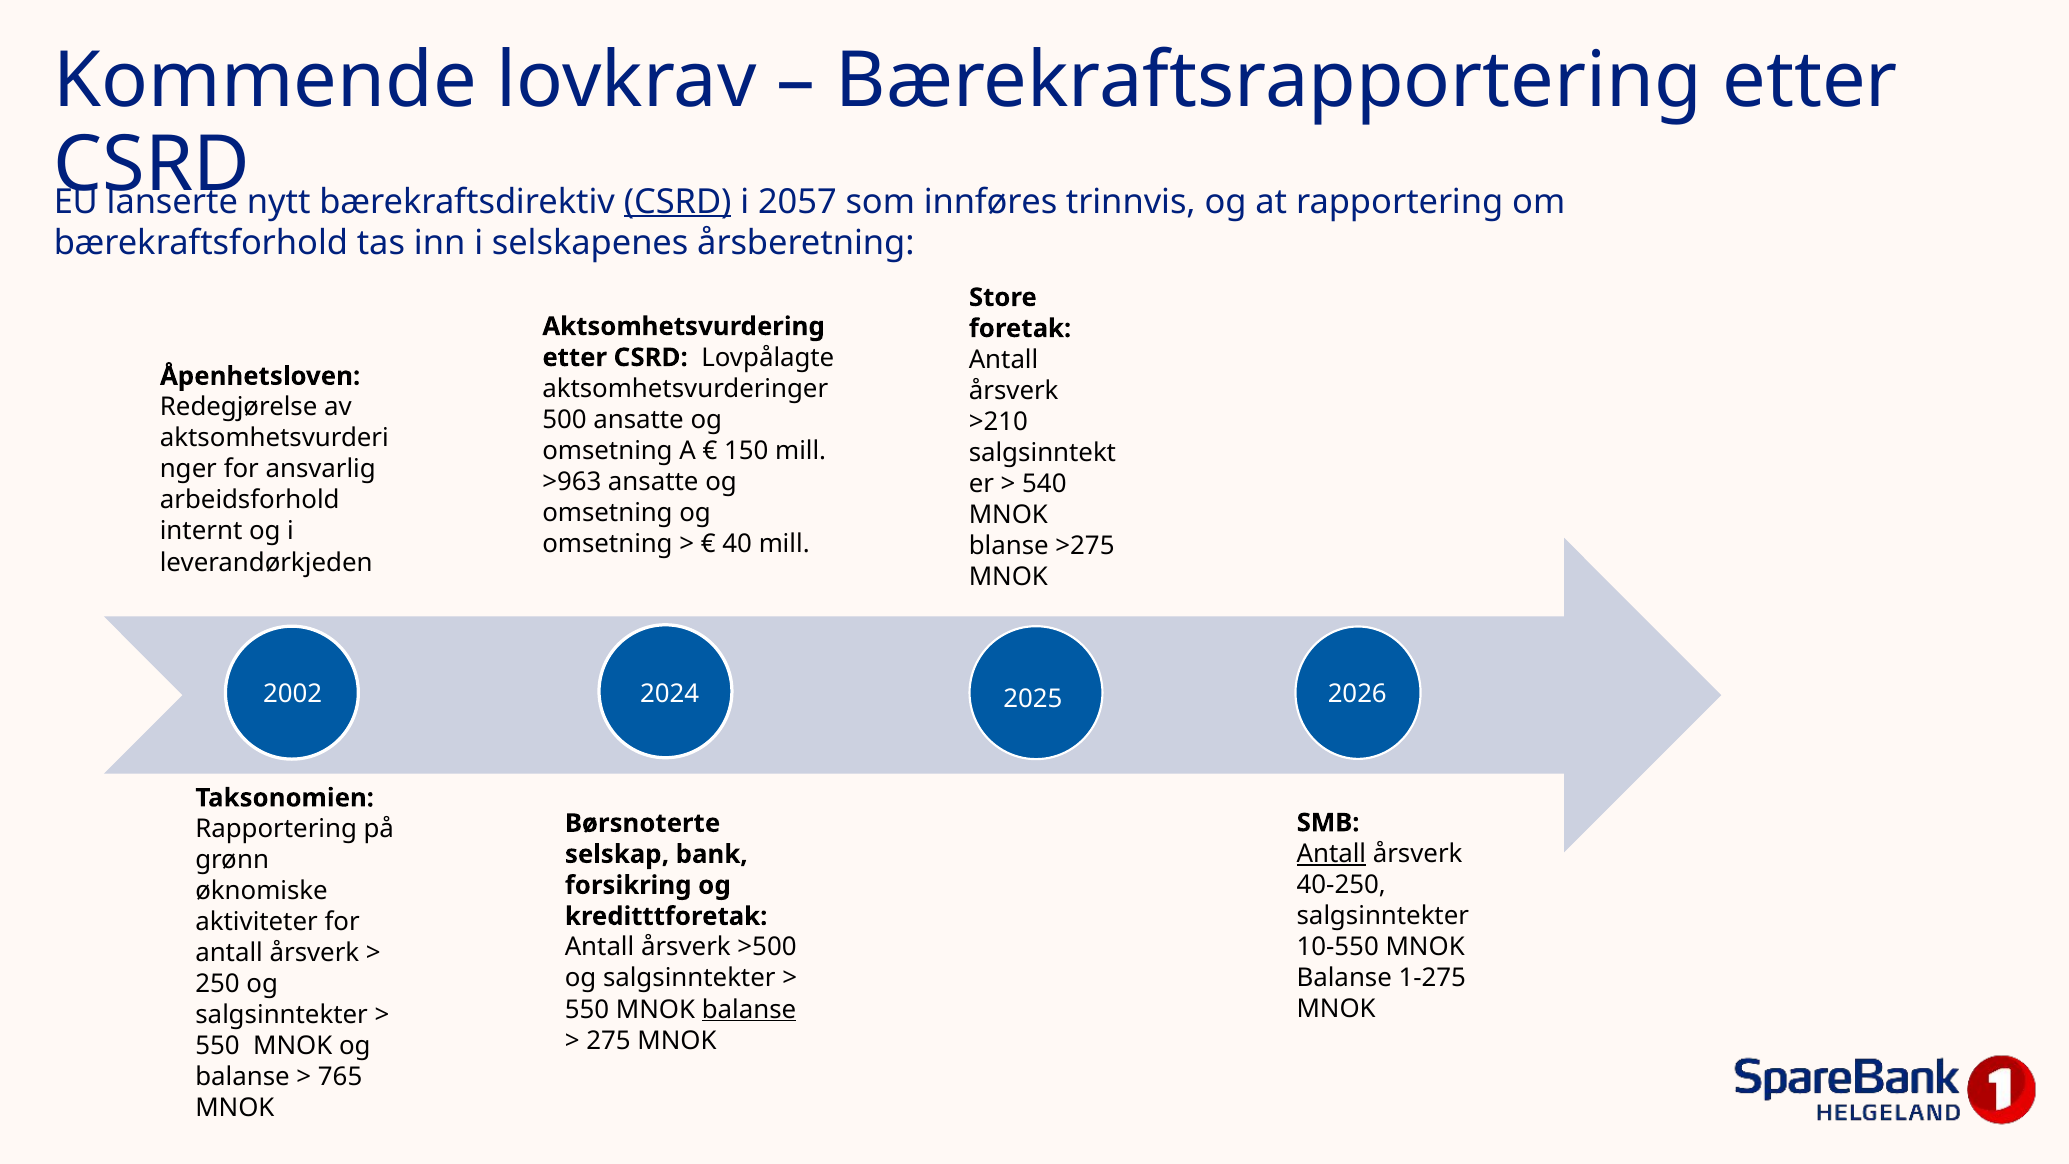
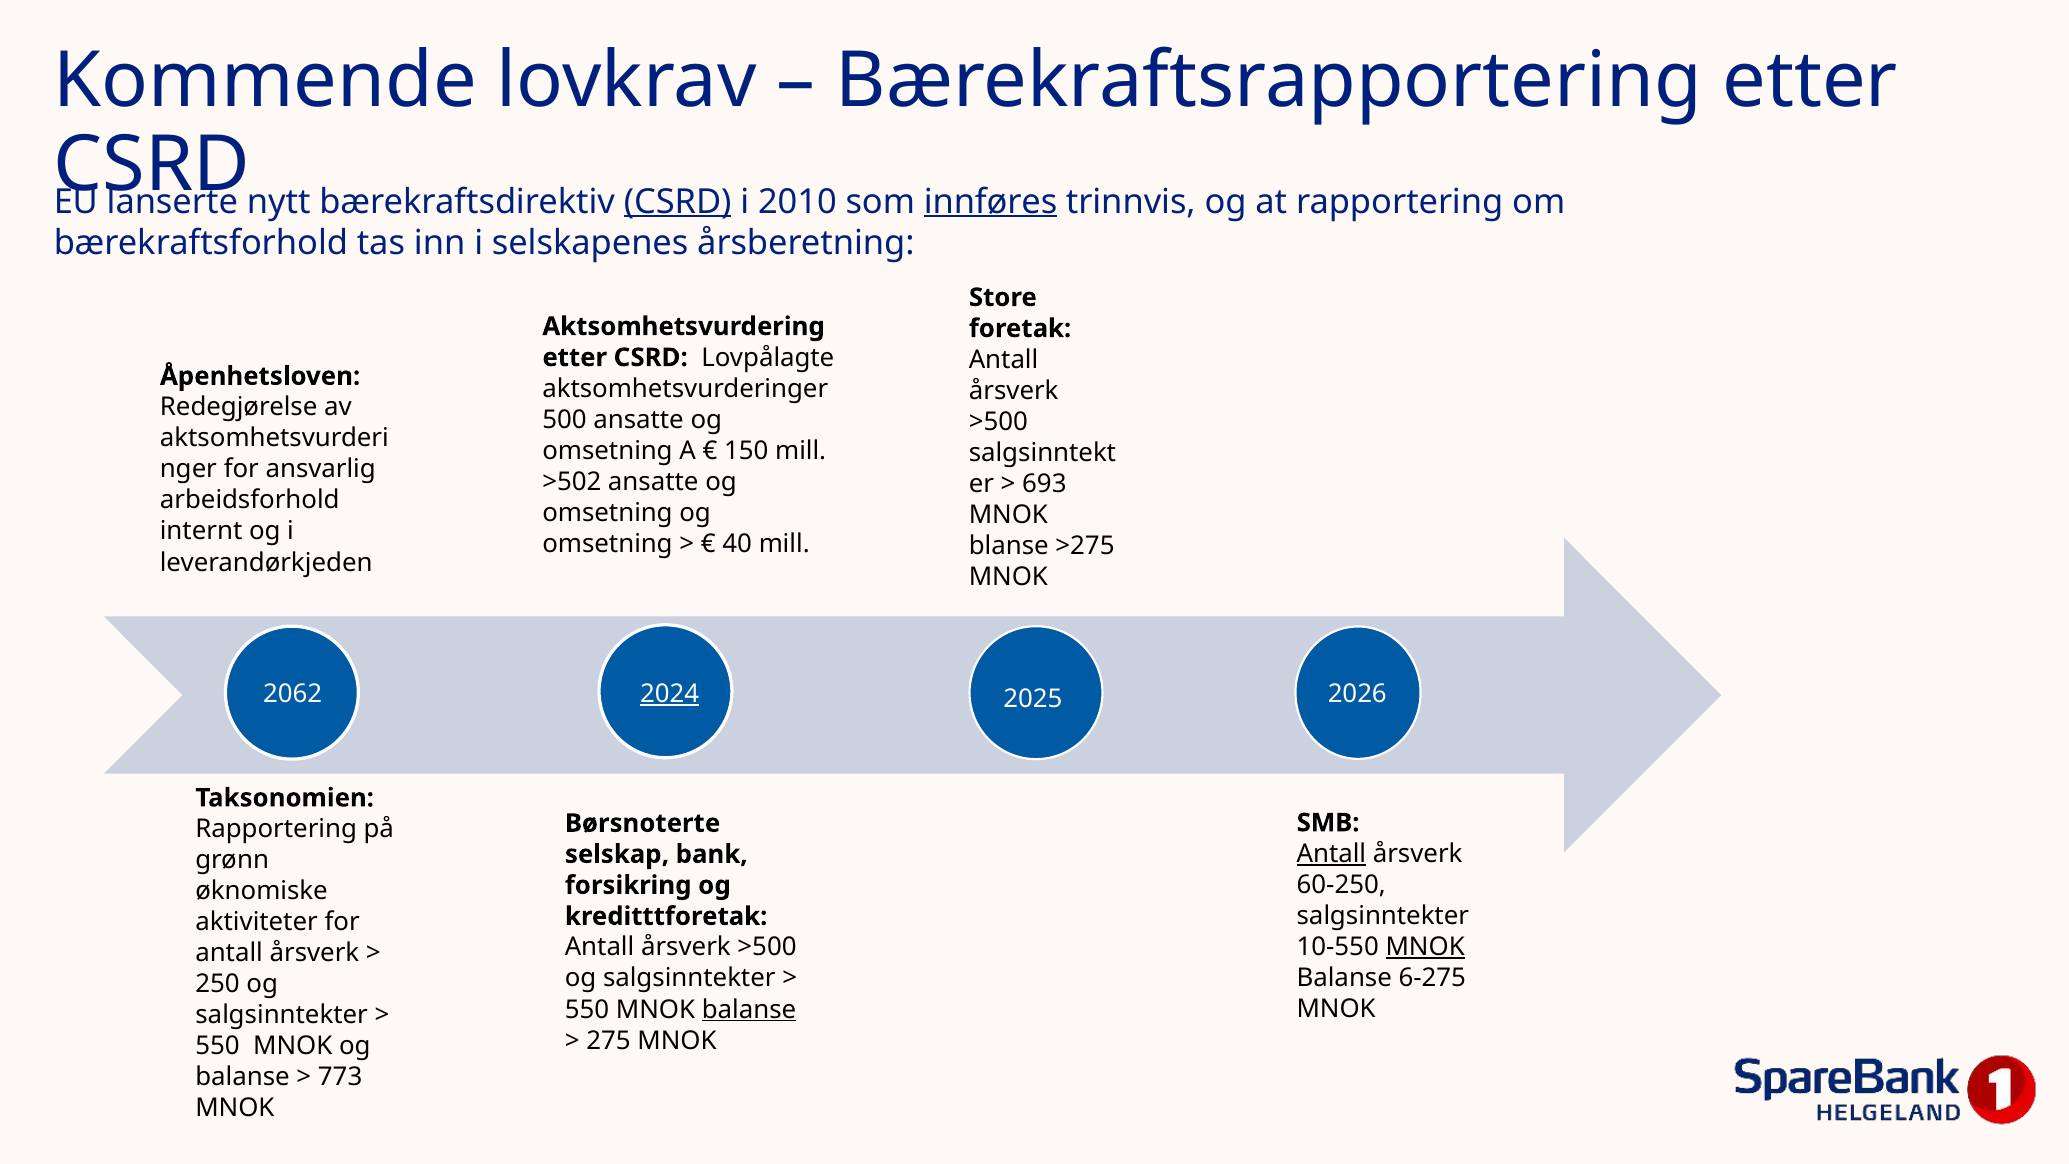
2057: 2057 -> 2010 (797, 202)
innføres underline: none -> present (991, 202)
>210: >210 -> >500 (998, 422)
>963: >963 -> >502 (572, 482)
540: 540 -> 693 (1044, 484)
2002: 2002 -> 2062 (293, 694)
2024 underline: none -> present (670, 694)
40-250: 40-250 -> 60-250 (1341, 885)
MNOK underline: none -> present (1425, 947)
1-275: 1-275 -> 6-275 (1432, 978)
765: 765 -> 773 (340, 1077)
